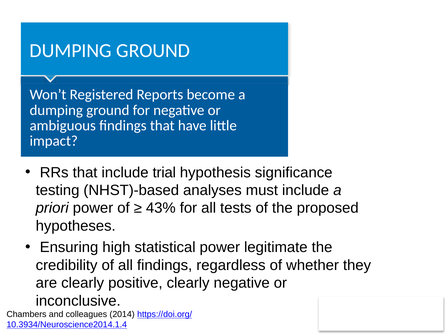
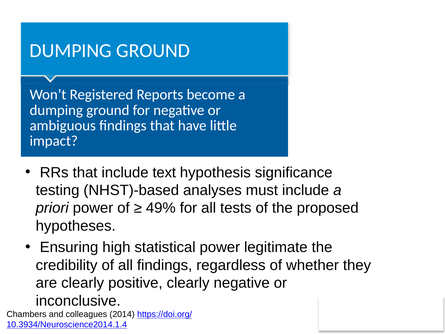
include trial: trial -> text (164, 172)
43%: 43% -> 49% (161, 208)
